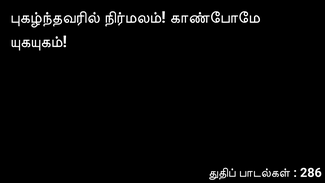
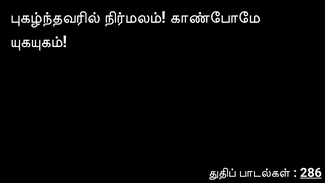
286 underline: none -> present (311, 173)
